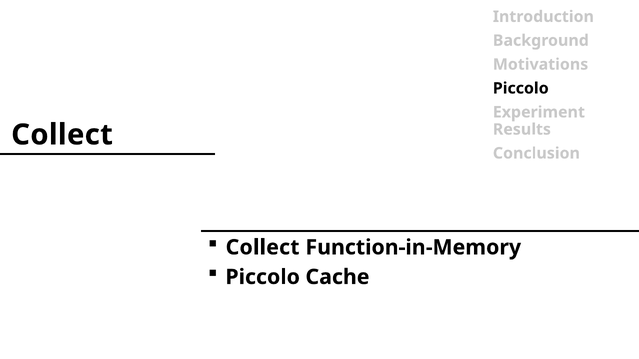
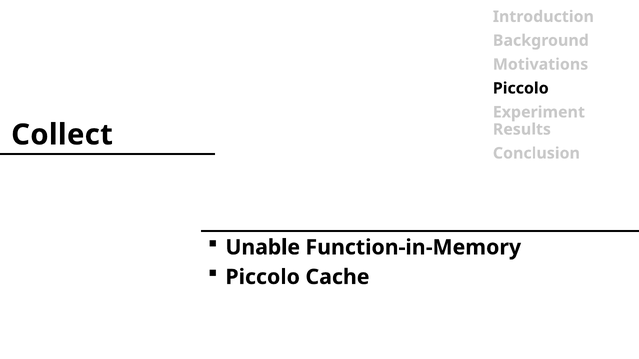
Collect: Collect -> Unable (263, 248)
